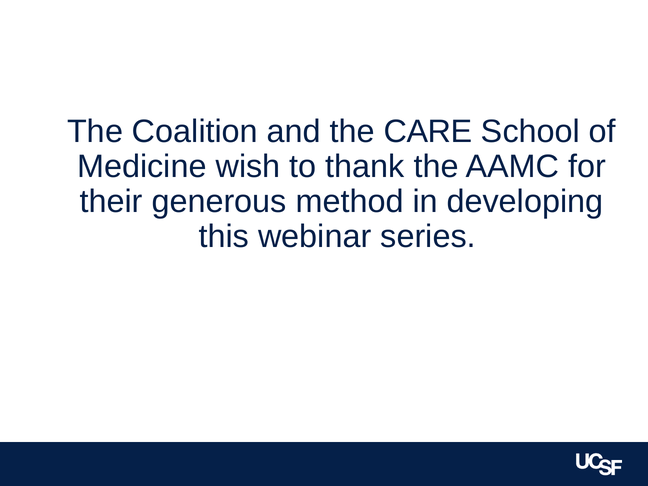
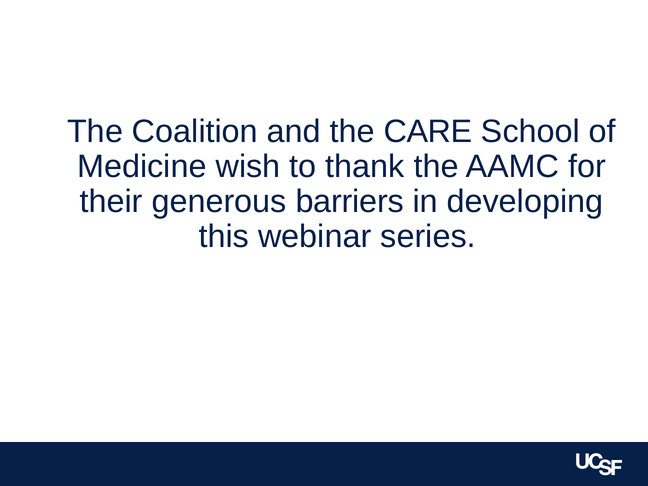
method: method -> barriers (350, 201)
